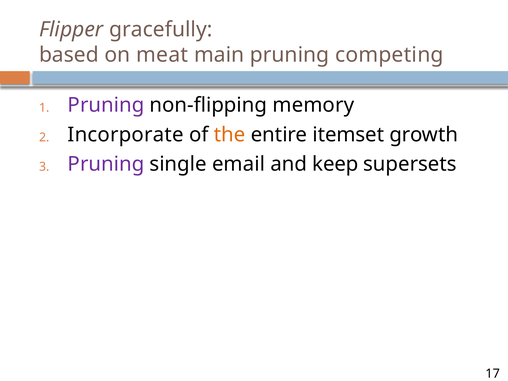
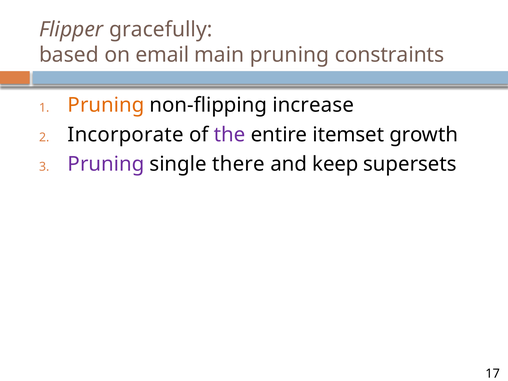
meat: meat -> email (162, 55)
competing: competing -> constraints (390, 55)
Pruning colour: purple -> orange (106, 105)
memory: memory -> increase (313, 105)
the colour: orange -> purple (230, 135)
email: email -> there (238, 164)
